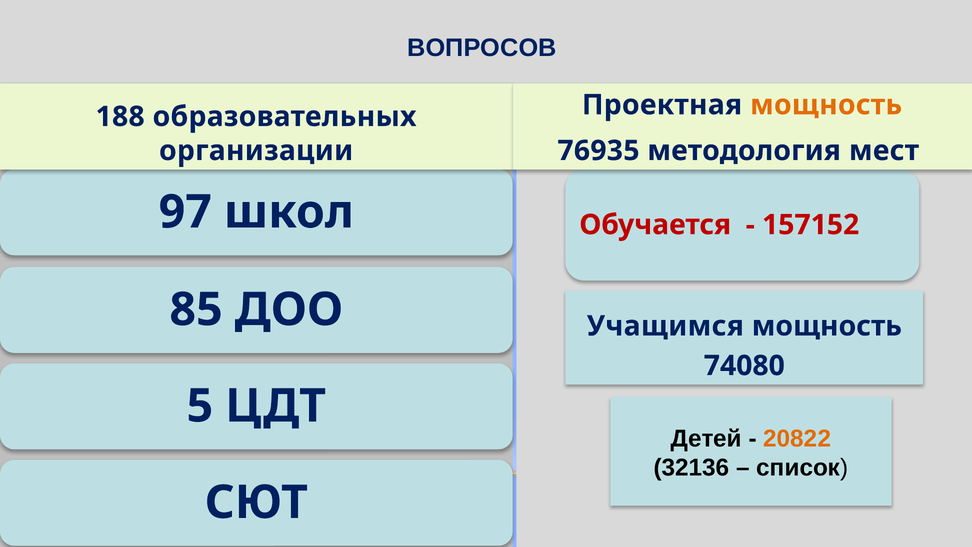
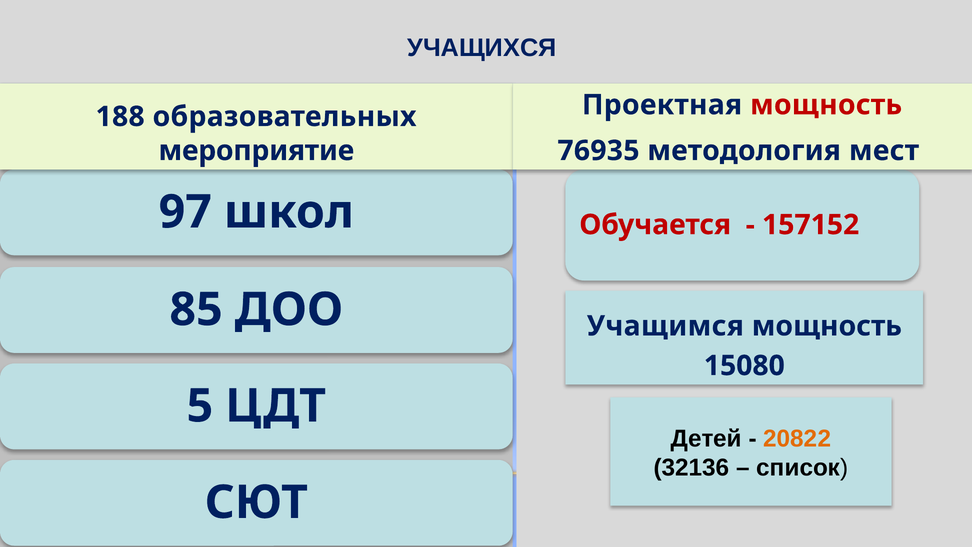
ВОПРОСОВ: ВОПРОСОВ -> УЧАЩИХСЯ (482, 48)
мощность colour: orange -> red (826, 105)
организации: организации -> мероприятие (256, 151)
74080: 74080 -> 15080 (744, 366)
